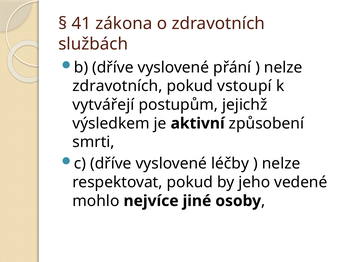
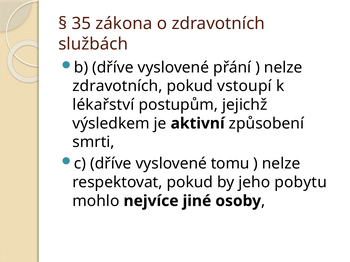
41: 41 -> 35 (81, 24)
vytvářejí: vytvářejí -> lékařství (103, 105)
léčby: léčby -> tomu (230, 164)
vedené: vedené -> pobytu (301, 183)
